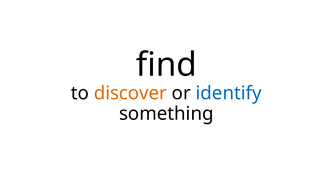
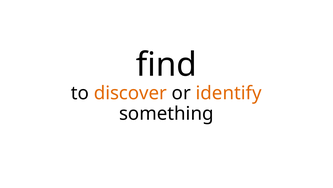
identify colour: blue -> orange (229, 93)
